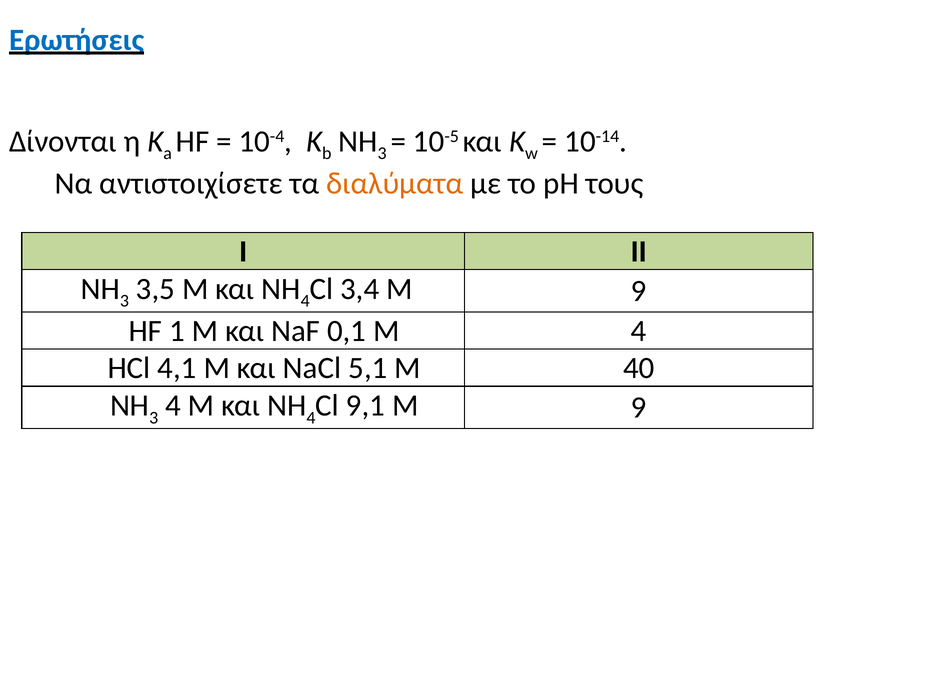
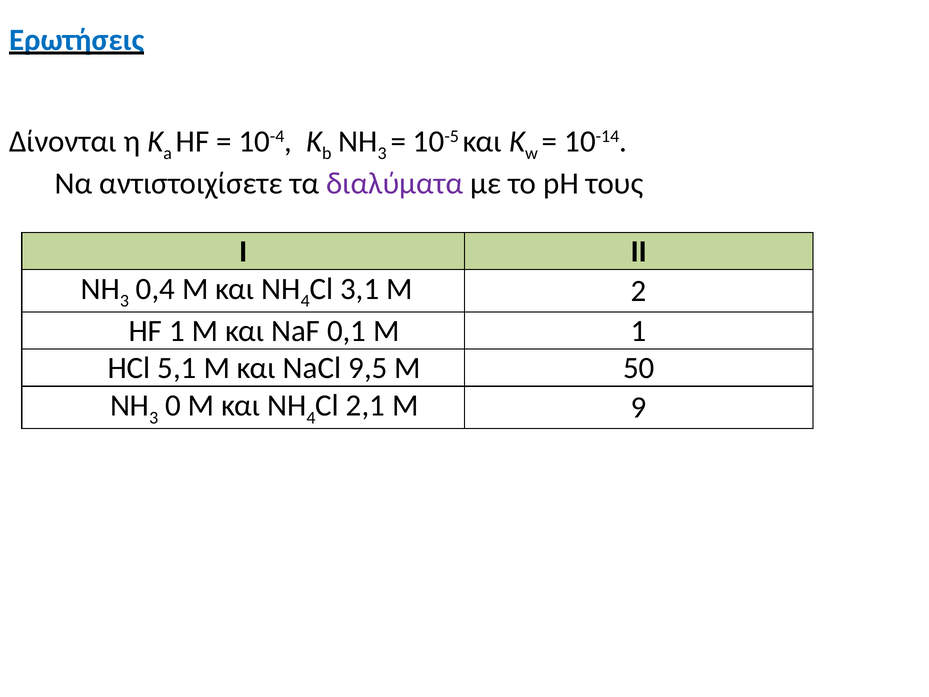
διαλύματα colour: orange -> purple (395, 184)
3,5: 3,5 -> 0,4 (155, 289)
3,4: 3,4 -> 3,1 (360, 289)
9: 9 -> 2 (639, 291)
M 4: 4 -> 1 (639, 331)
4,1: 4,1 -> 5,1 (177, 368)
5,1: 5,1 -> 9,5 (368, 368)
40: 40 -> 50 (639, 368)
3 4: 4 -> 0 (173, 406)
9,1: 9,1 -> 2,1 (365, 406)
